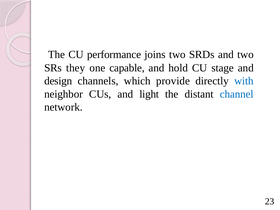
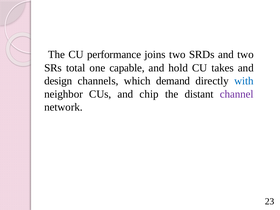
they: they -> total (76, 68)
stage: stage -> takes (223, 68)
provide: provide -> demand (173, 81)
light: light -> chip (149, 94)
channel colour: blue -> purple (237, 94)
